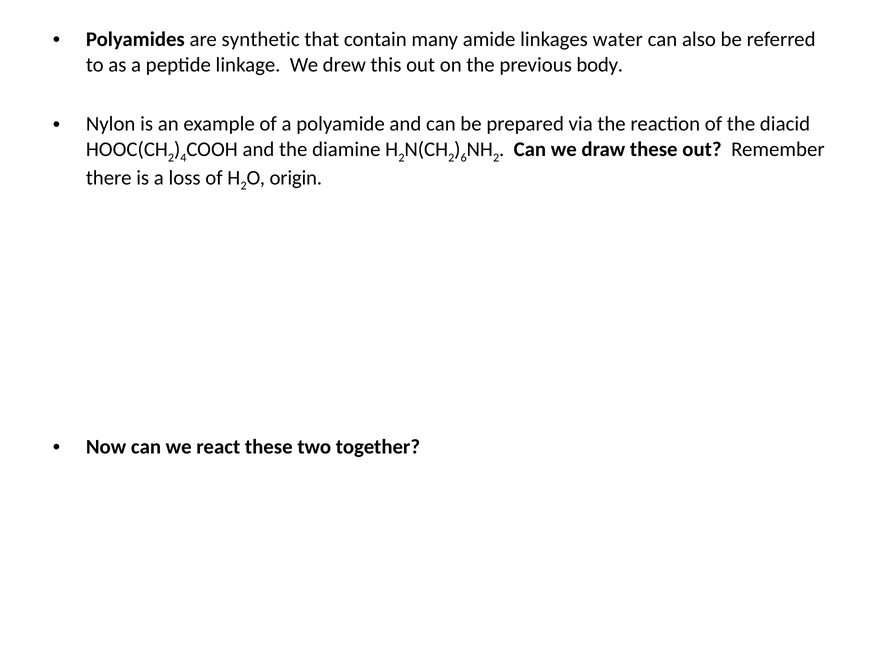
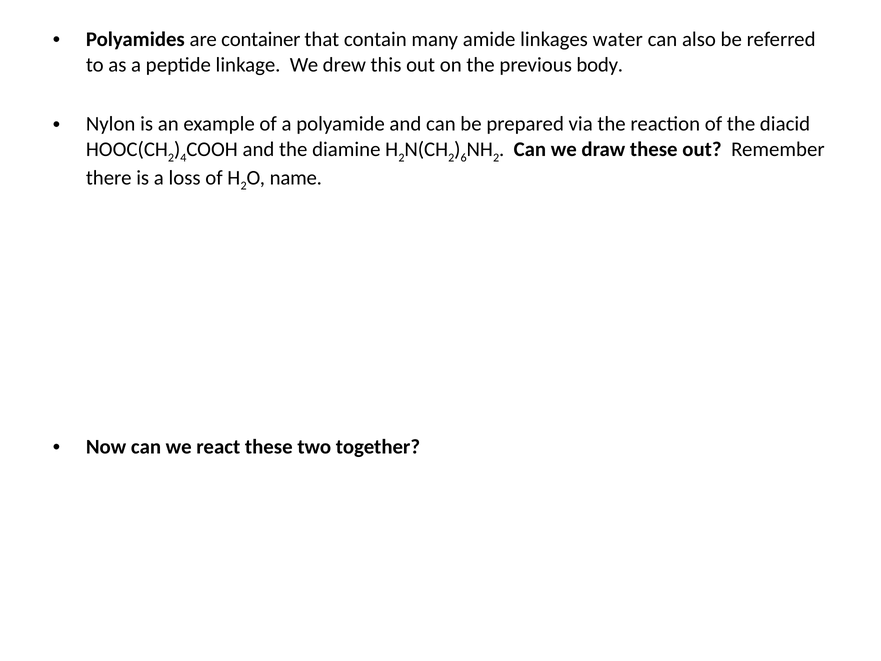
synthetic: synthetic -> container (261, 39)
origin: origin -> name (296, 178)
